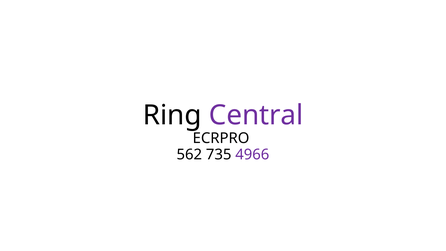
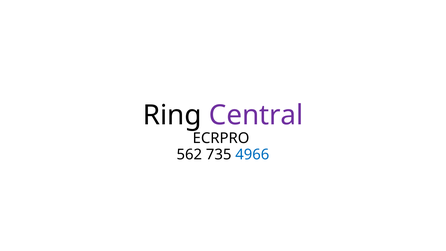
4966 colour: purple -> blue (252, 154)
